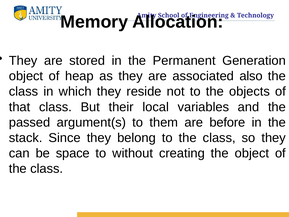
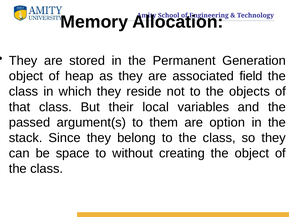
also: also -> field (251, 76)
before: before -> option (227, 122)
